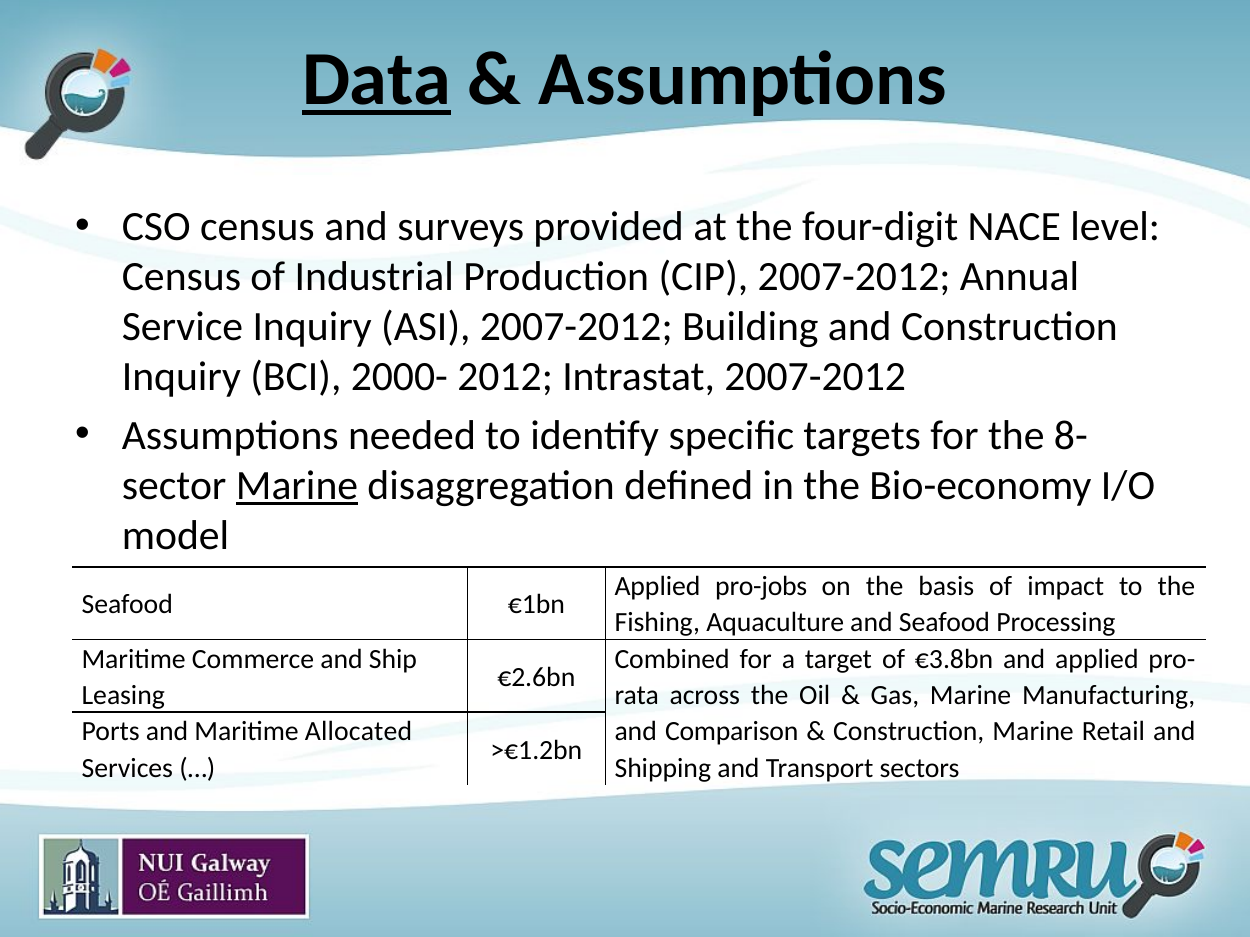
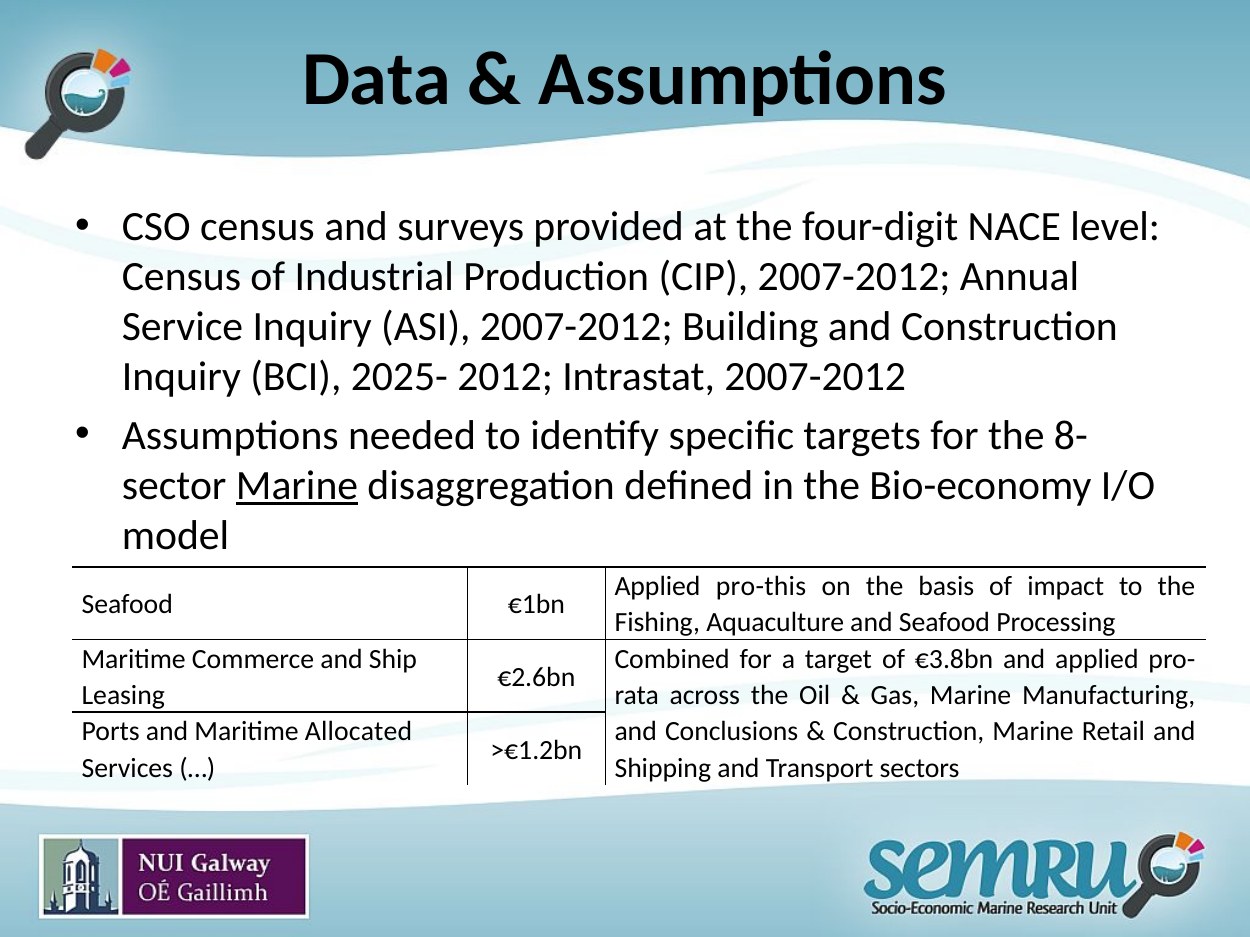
Data underline: present -> none (376, 80)
2000-: 2000- -> 2025- (399, 377)
pro-jobs: pro-jobs -> pro-this (761, 587)
Comparison: Comparison -> Conclusions (732, 732)
